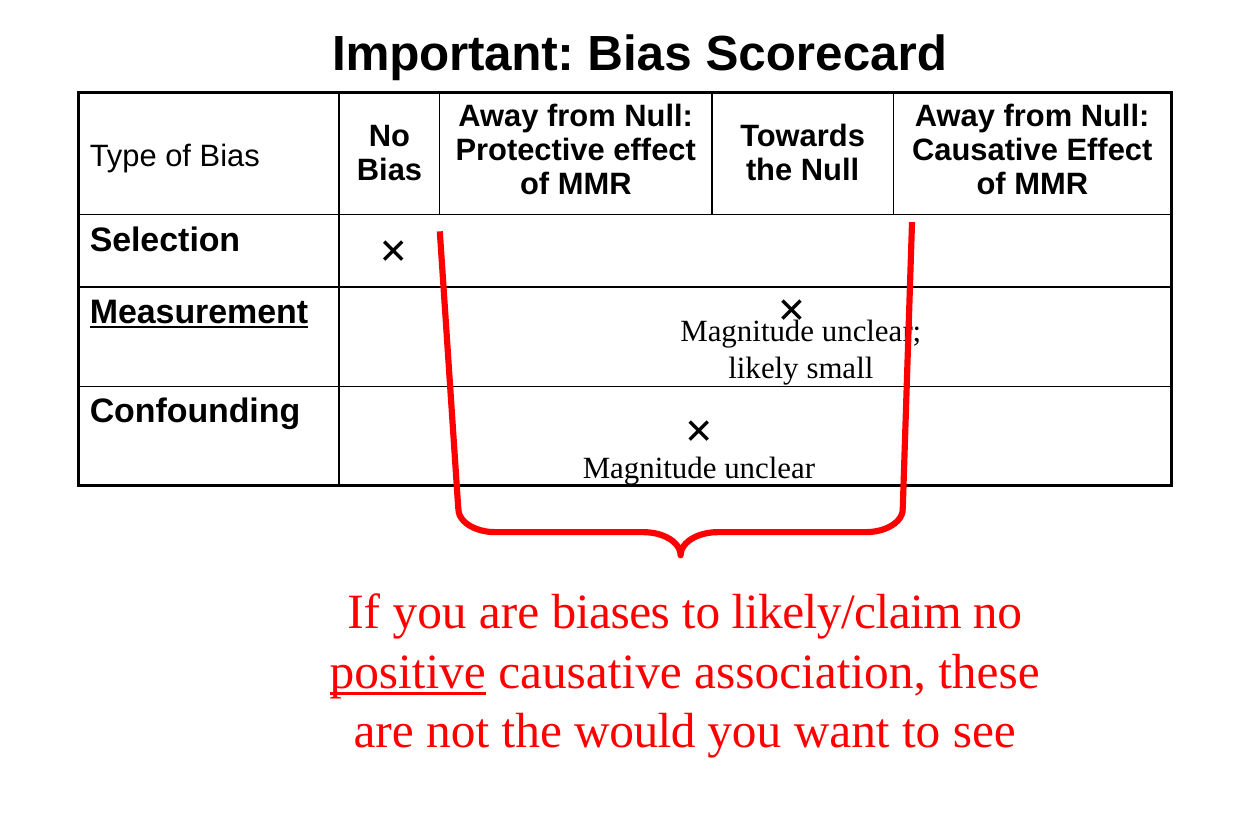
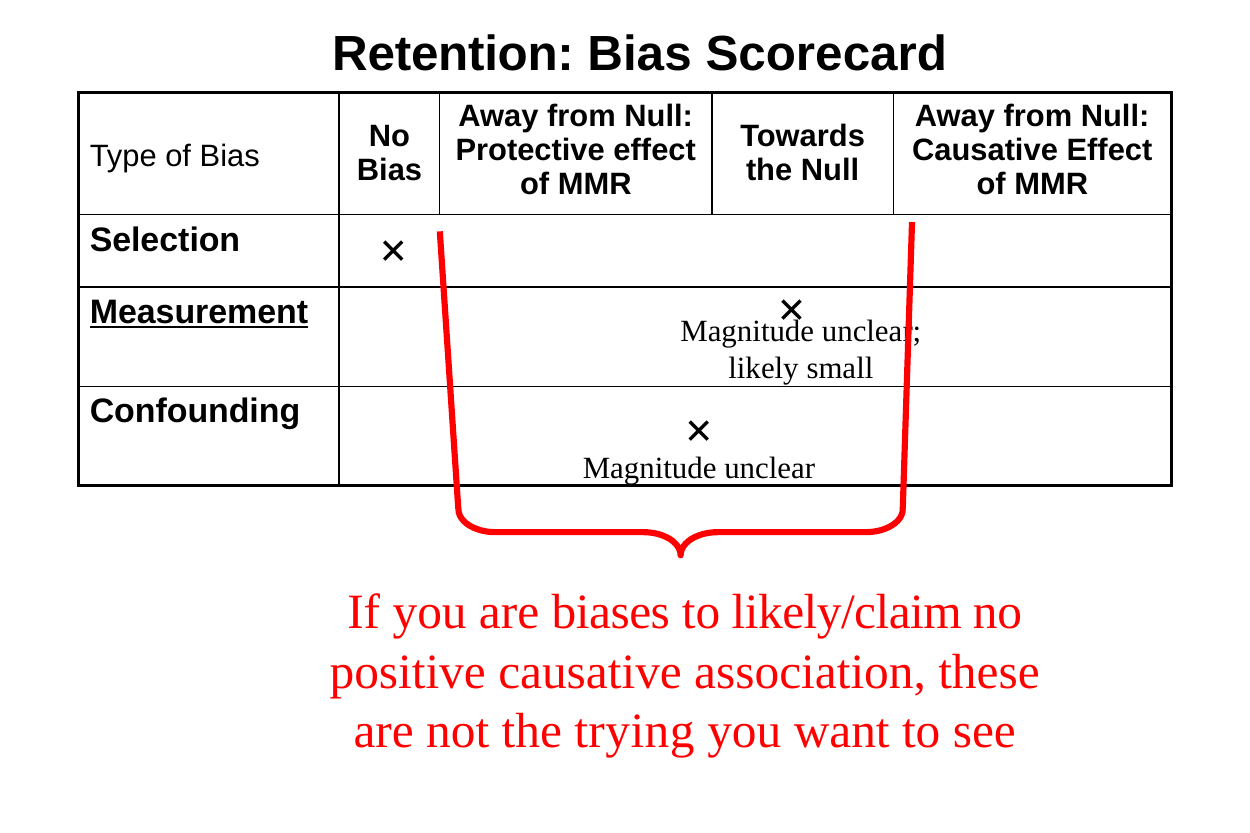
Important: Important -> Retention (453, 54)
positive underline: present -> none (408, 672)
would: would -> trying (634, 731)
